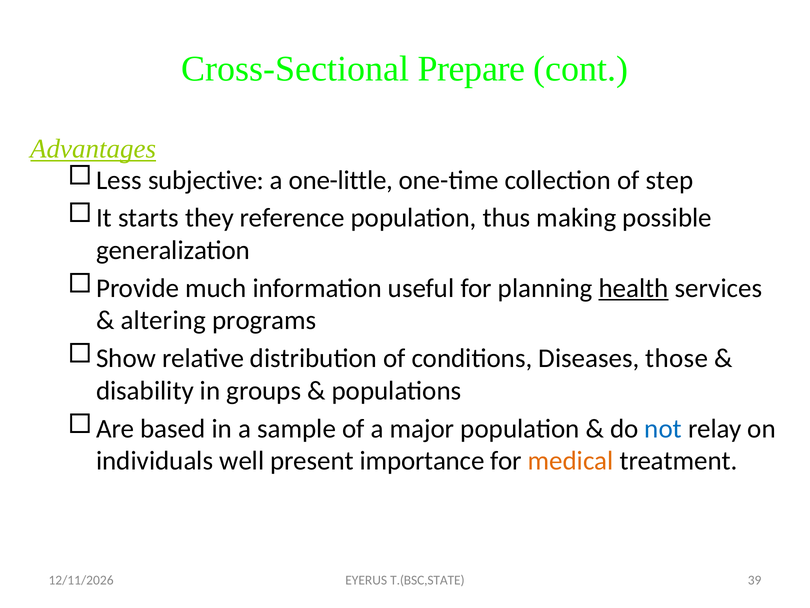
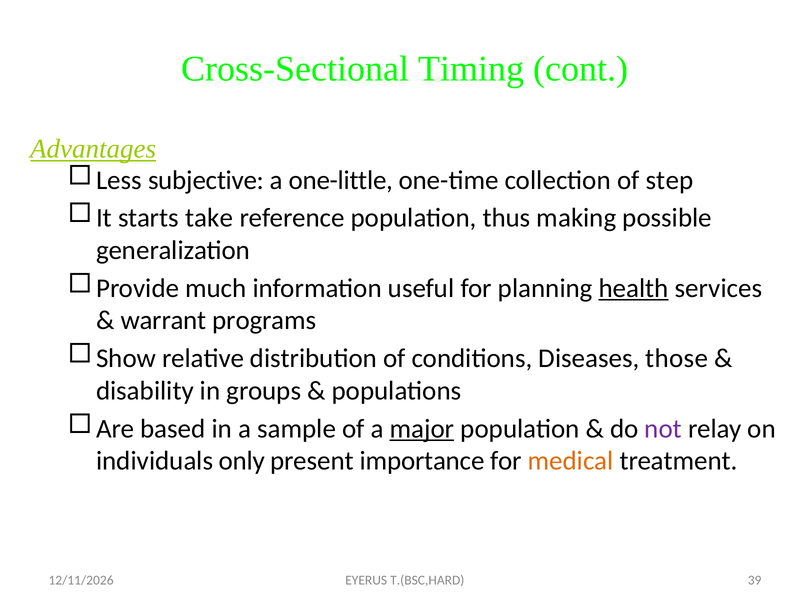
Prepare: Prepare -> Timing (471, 69)
they: they -> take (209, 218)
altering: altering -> warrant (164, 320)
major underline: none -> present (422, 428)
not colour: blue -> purple (663, 428)
well: well -> only (242, 461)
T.(BSC,STATE: T.(BSC,STATE -> T.(BSC,HARD (427, 580)
